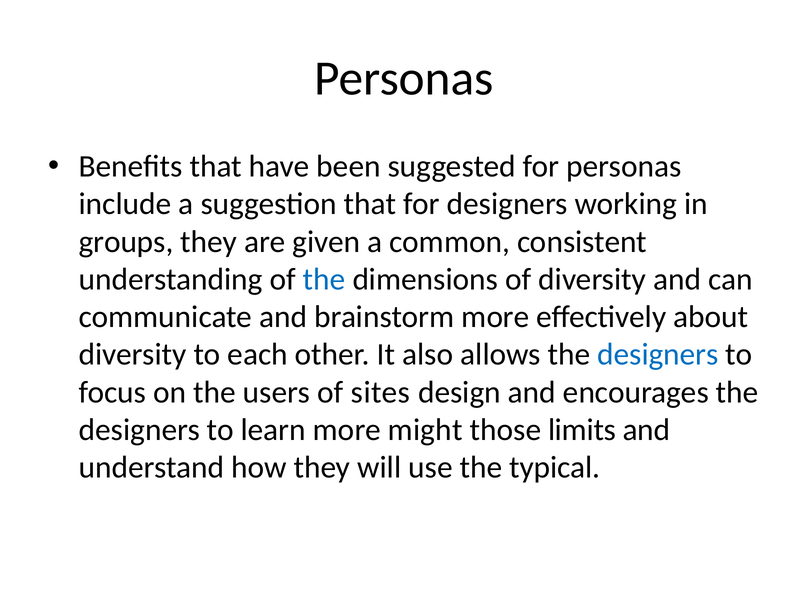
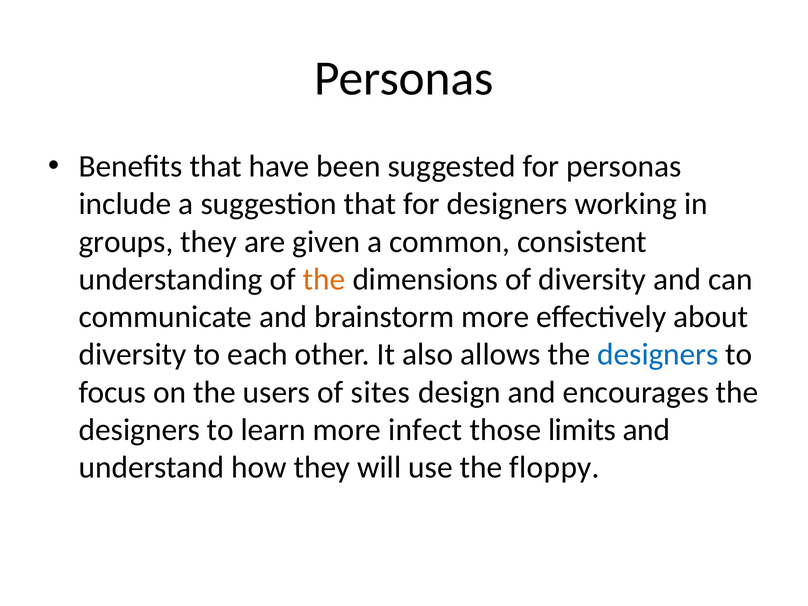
the colour: blue -> orange (324, 279)
might: might -> infect (425, 430)
typical: typical -> floppy (555, 467)
